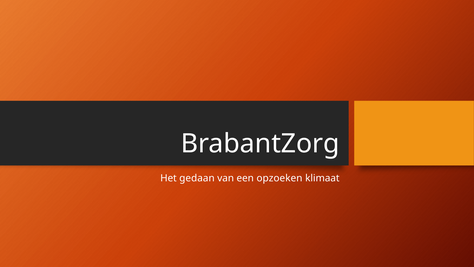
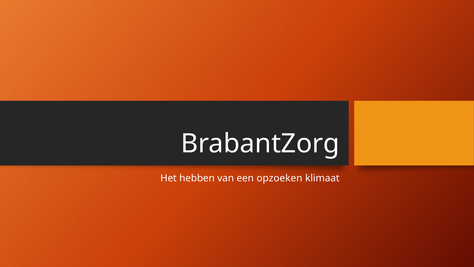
gedaan: gedaan -> hebben (197, 178)
